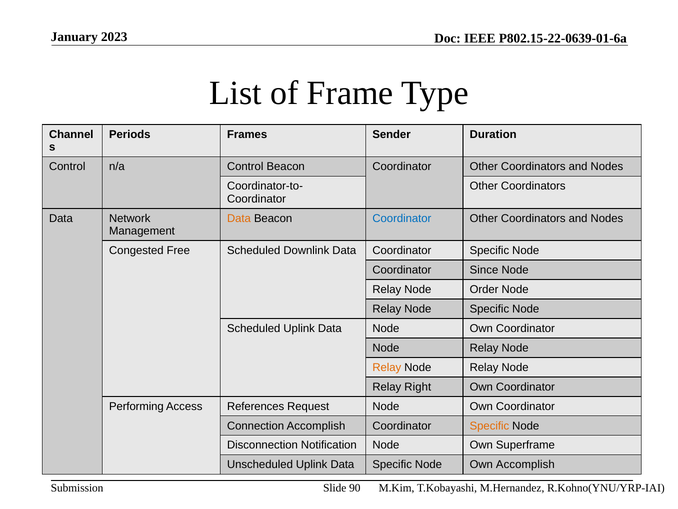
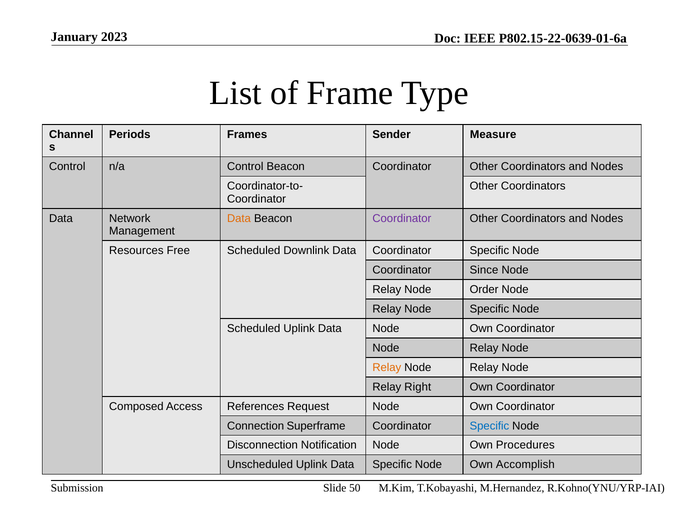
Duration: Duration -> Measure (493, 134)
Coordinator colour: blue -> purple (402, 218)
Congested: Congested -> Resources (136, 250)
Performing: Performing -> Composed (136, 406)
Connection Accomplish: Accomplish -> Superframe (316, 425)
Specific colour: orange -> blue (489, 425)
Superframe: Superframe -> Procedures (525, 445)
90: 90 -> 50 (355, 488)
